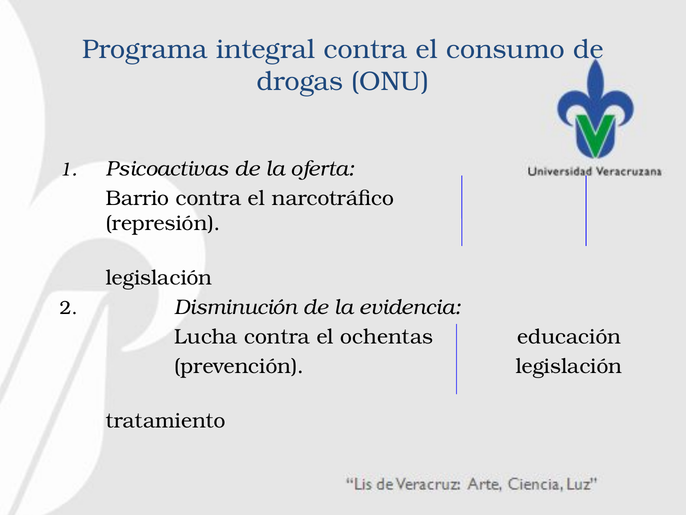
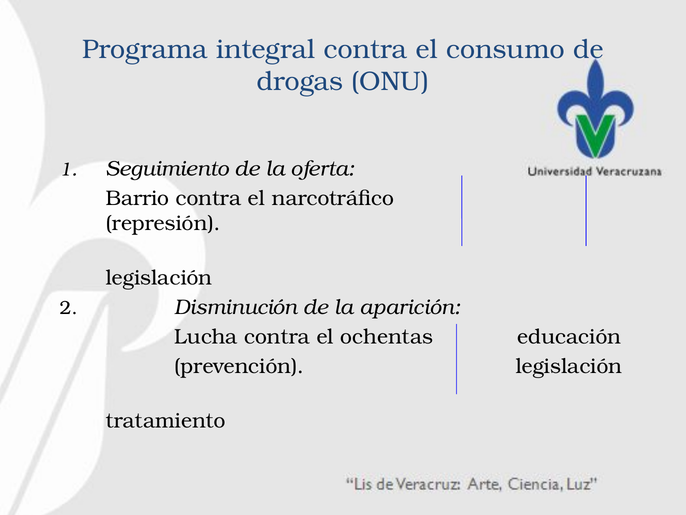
Psicoactivas: Psicoactivas -> Seguimiento (167, 169)
evidencia: evidencia -> aparición (410, 307)
